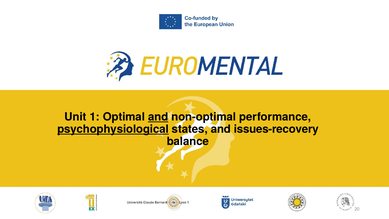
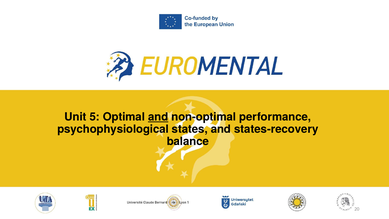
1: 1 -> 5 (95, 117)
psychophysiological underline: present -> none (113, 129)
issues-recovery: issues-recovery -> states-recovery (276, 129)
